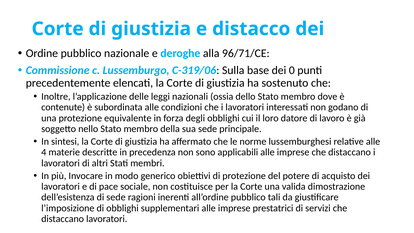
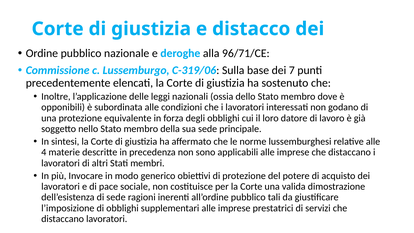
0: 0 -> 7 (292, 70)
contenute: contenute -> opponibili (63, 107)
